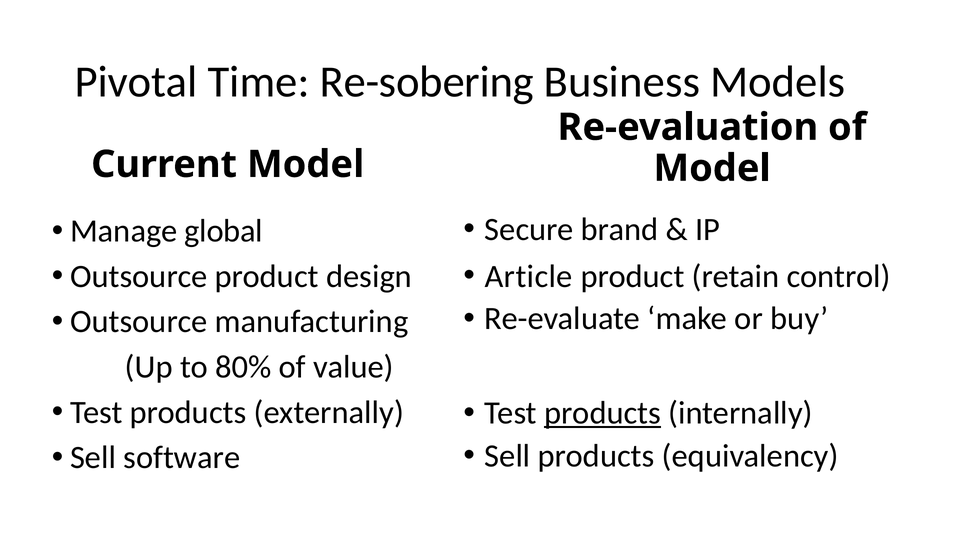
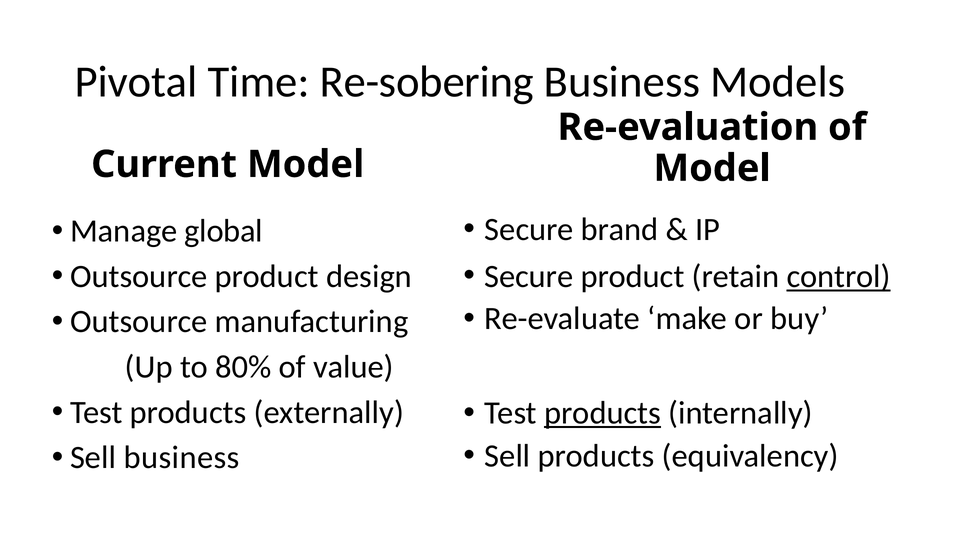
Article: Article -> Secure (529, 276)
control underline: none -> present (839, 276)
Sell software: software -> business (182, 458)
